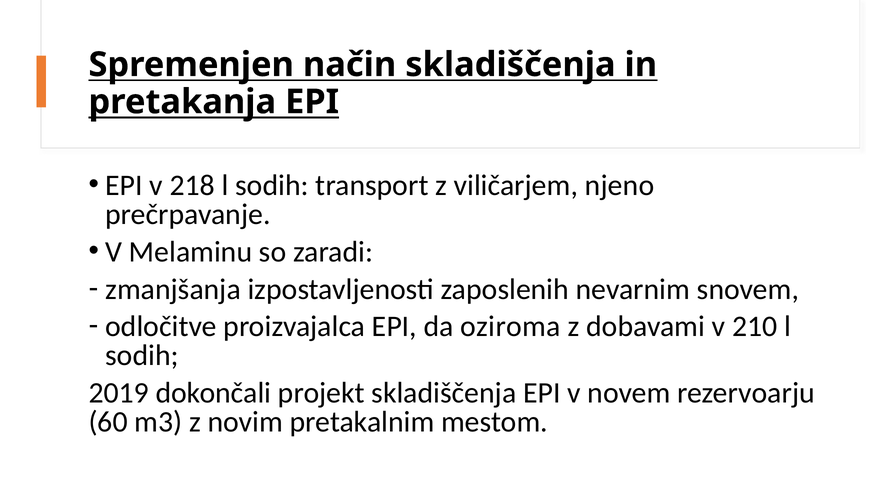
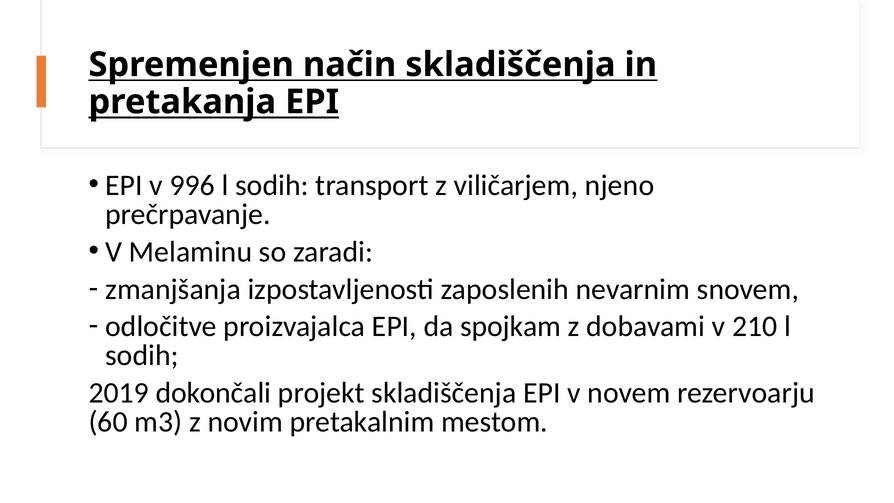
218: 218 -> 996 (192, 185)
oziroma: oziroma -> spojkam (511, 326)
